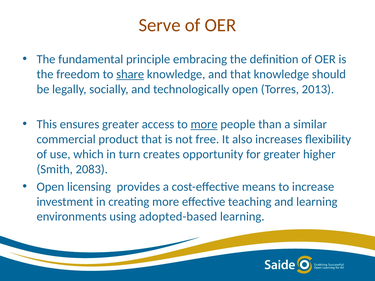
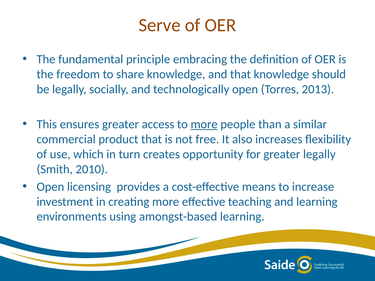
share underline: present -> none (130, 74)
greater higher: higher -> legally (319, 154)
2083: 2083 -> 2010 (92, 169)
adopted-based: adopted-based -> amongst-based (178, 217)
